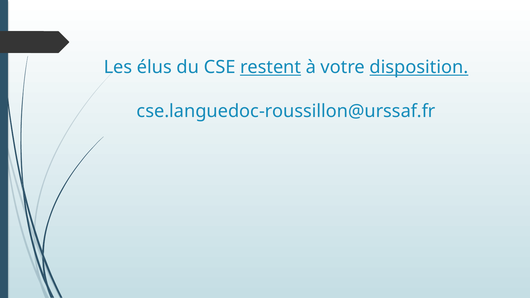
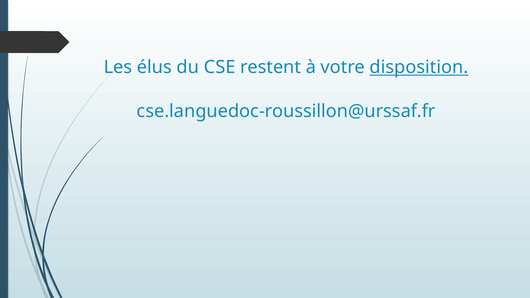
restent underline: present -> none (271, 67)
